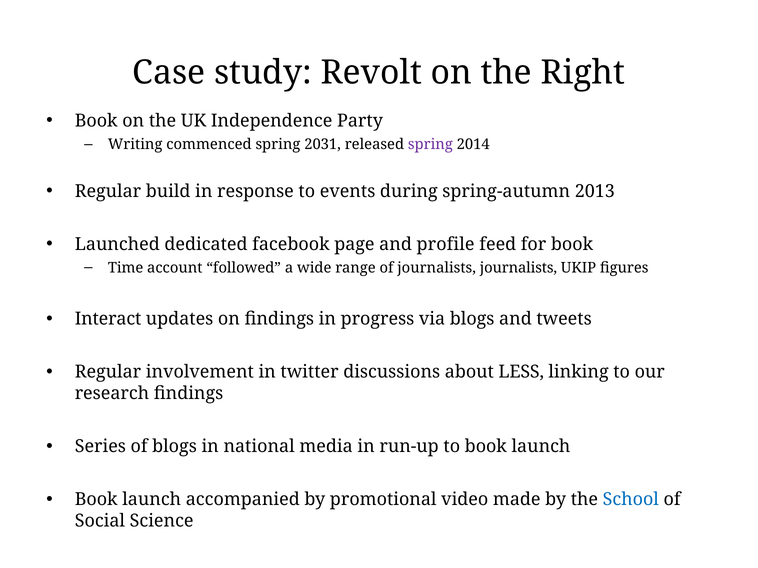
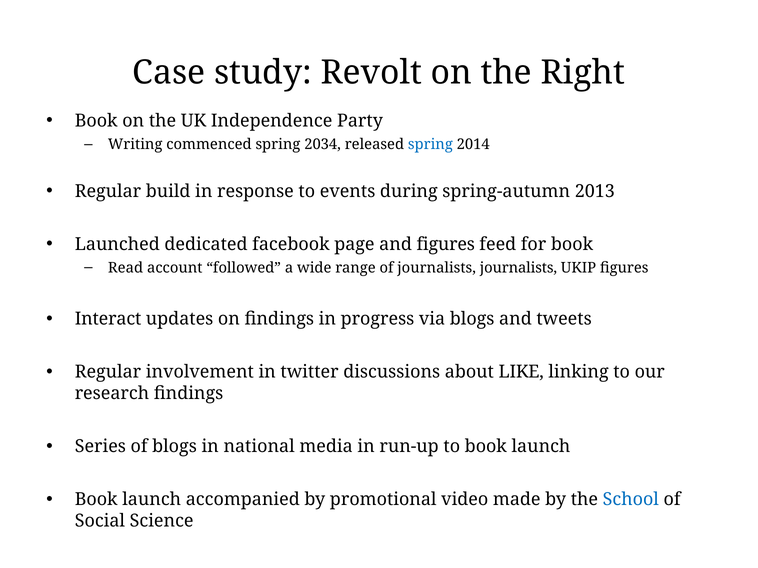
2031: 2031 -> 2034 (323, 145)
spring colour: purple -> blue (430, 145)
and profile: profile -> figures (446, 244)
Time: Time -> Read (126, 268)
LESS: LESS -> LIKE (521, 372)
